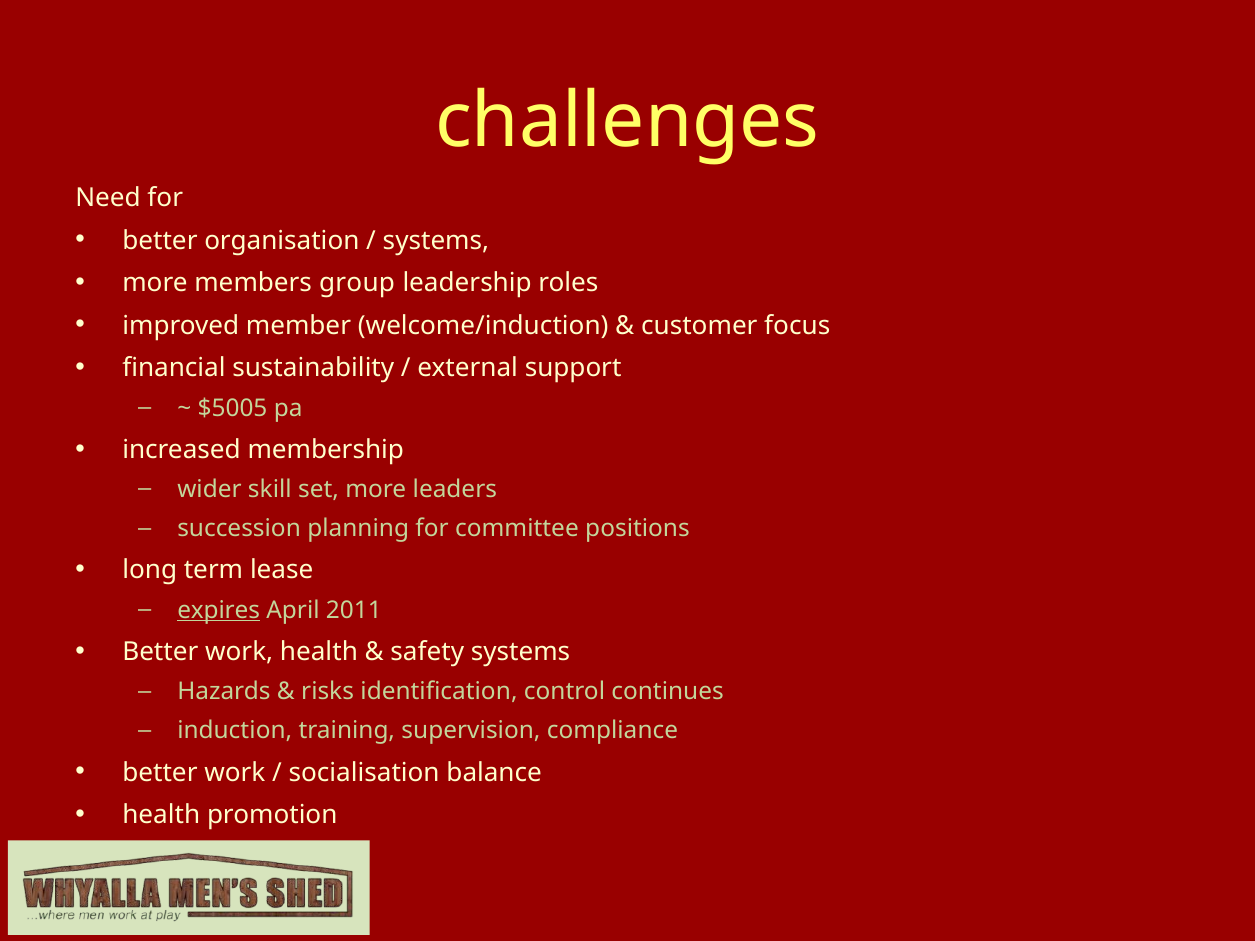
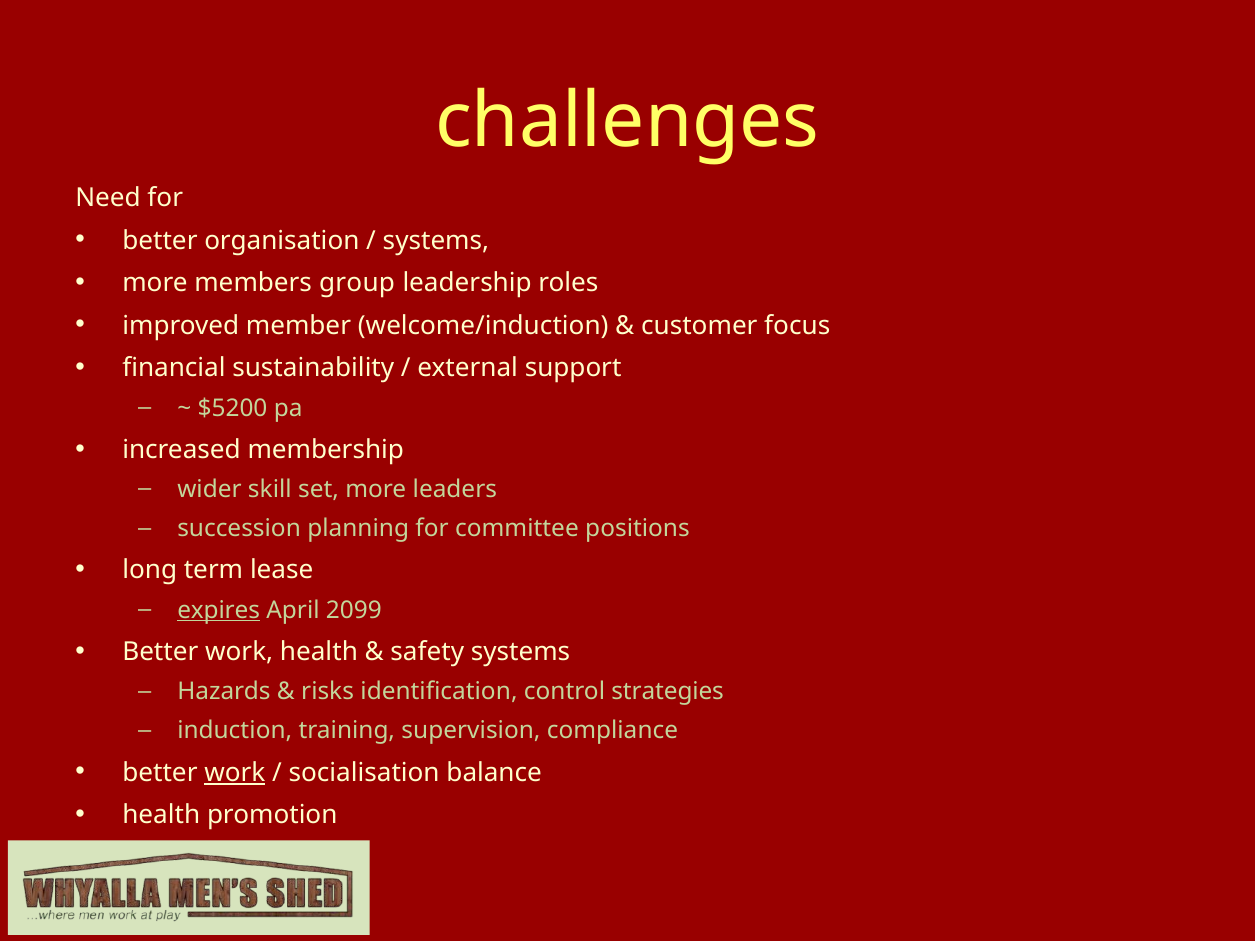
$5005: $5005 -> $5200 (233, 408)
2011: 2011 -> 2099 (354, 610)
continues: continues -> strategies (668, 692)
work underline: none -> present (235, 773)
